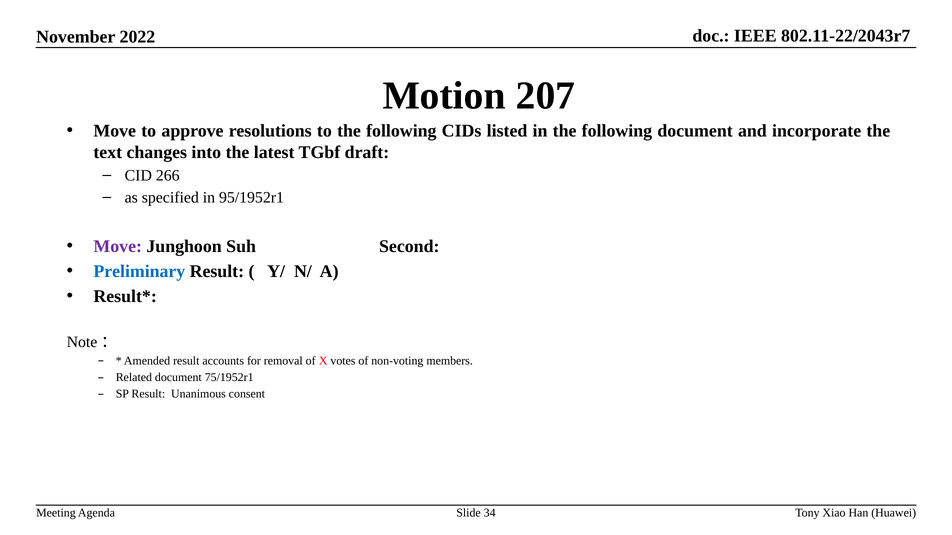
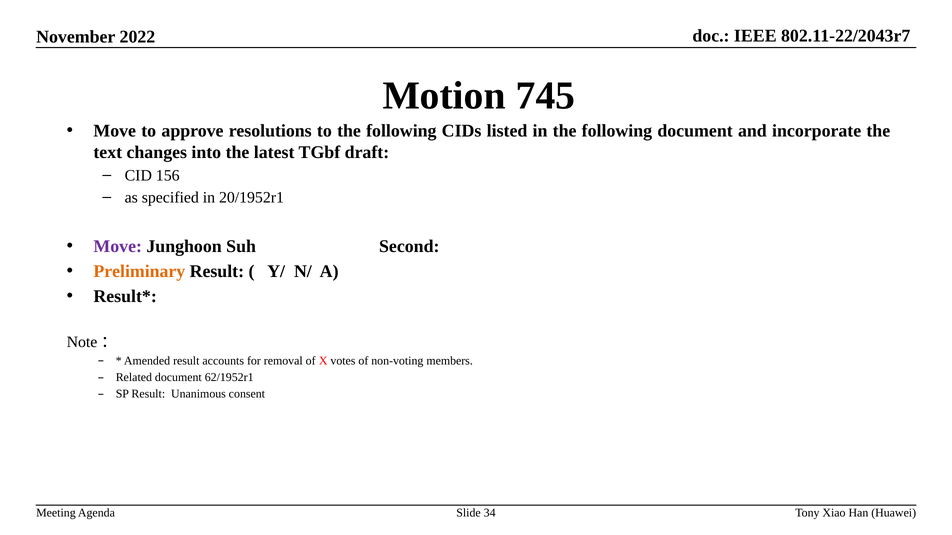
207: 207 -> 745 (545, 96)
266: 266 -> 156 (168, 176)
95/1952r1: 95/1952r1 -> 20/1952r1 (251, 198)
Preliminary colour: blue -> orange (139, 272)
75/1952r1: 75/1952r1 -> 62/1952r1 (229, 378)
